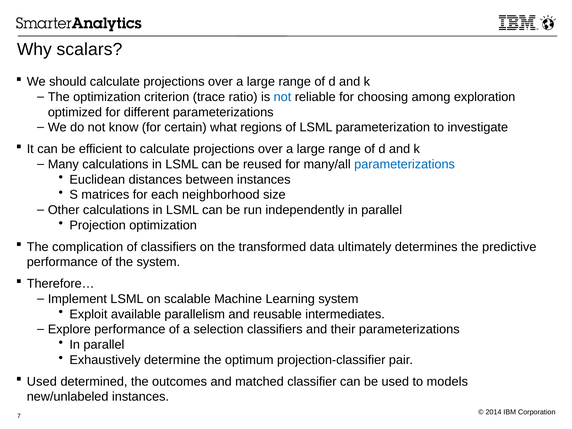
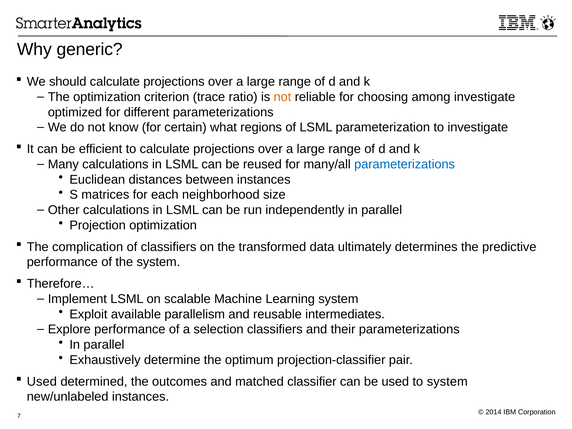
scalars: scalars -> generic (90, 49)
not colour: blue -> orange (282, 97)
among exploration: exploration -> investigate (485, 97)
to models: models -> system (447, 382)
